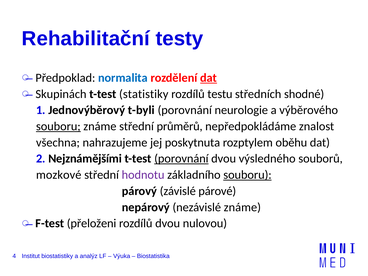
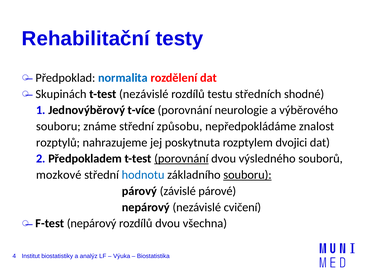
dat underline: present -> none (209, 78)
t-test statistiky: statistiky -> nezávislé (144, 94)
t-byli: t-byli -> t-více (141, 110)
souboru underline: present -> none (58, 126)
průměrů: průměrů -> způsobu (180, 126)
všechna: všechna -> rozptylů (58, 142)
oběhu: oběhu -> dvojici (291, 142)
Nejznámějšími: Nejznámějšími -> Předpokladem (85, 159)
hodnotu colour: purple -> blue (143, 175)
nezávislé známe: známe -> cvičení (242, 207)
F-test přeloženi: přeloženi -> nepárový (92, 223)
nulovou: nulovou -> všechna (205, 223)
